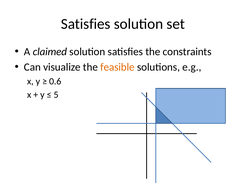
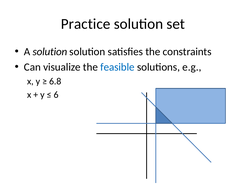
Satisfies: Satisfies -> Practice (86, 24)
A claimed: claimed -> solution (50, 52)
feasible colour: orange -> blue (117, 67)
0.6: 0.6 -> 6.8 (55, 81)
5: 5 -> 6 (56, 94)
